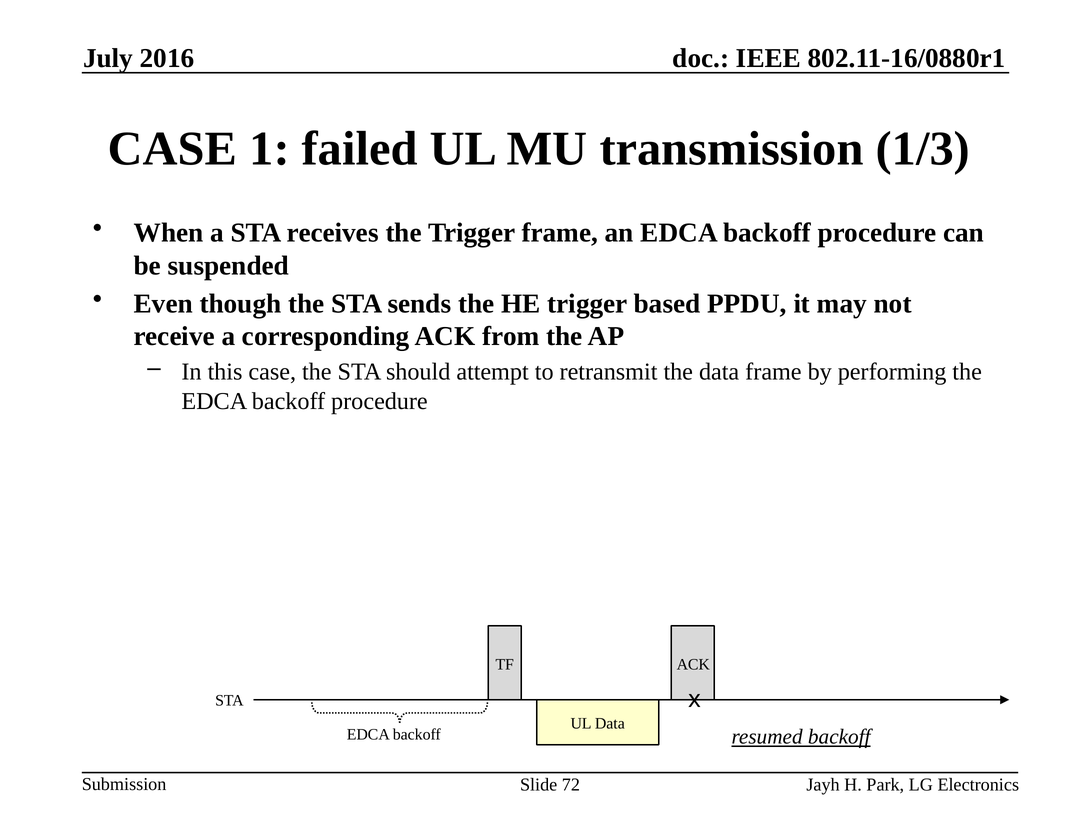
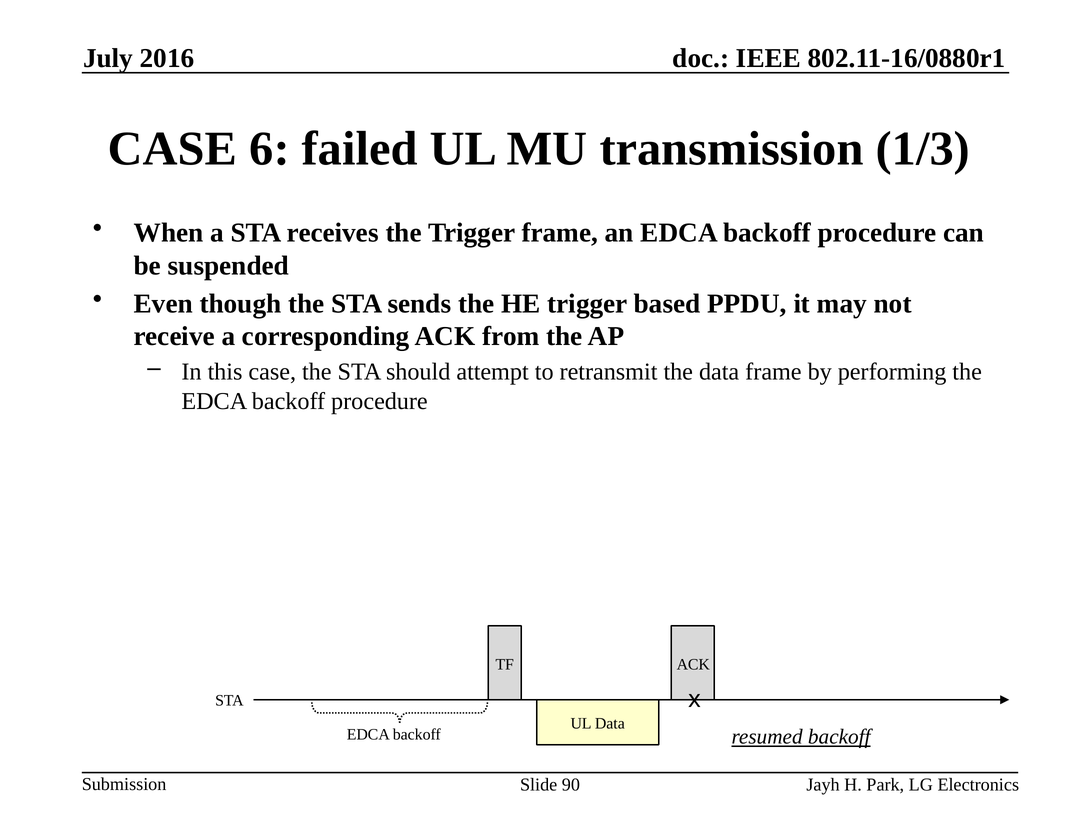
1: 1 -> 6 (269, 149)
72: 72 -> 90 (571, 785)
